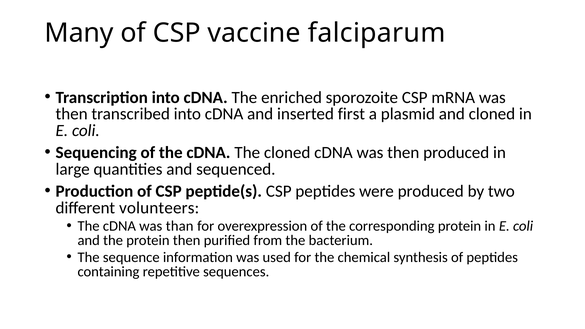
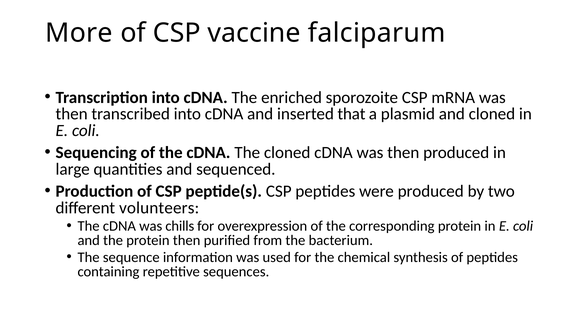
Many: Many -> More (79, 33)
first: first -> that (351, 114)
than: than -> chills (180, 226)
